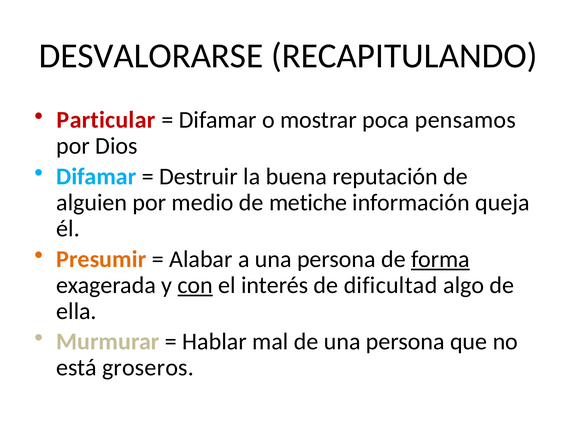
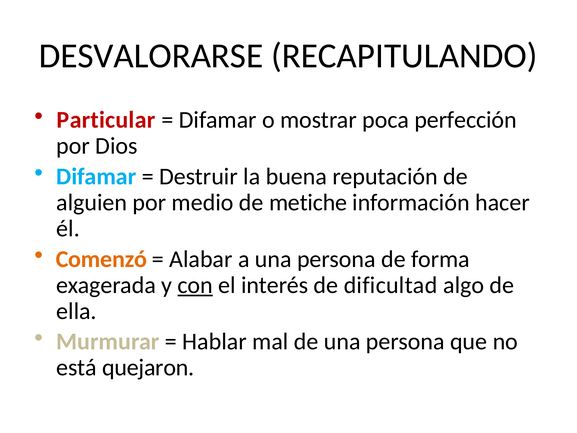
pensamos: pensamos -> perfección (466, 120)
queja: queja -> hacer (502, 202)
Presumir: Presumir -> Comenzó (101, 259)
forma underline: present -> none (440, 259)
groseros: groseros -> quejaron (148, 367)
